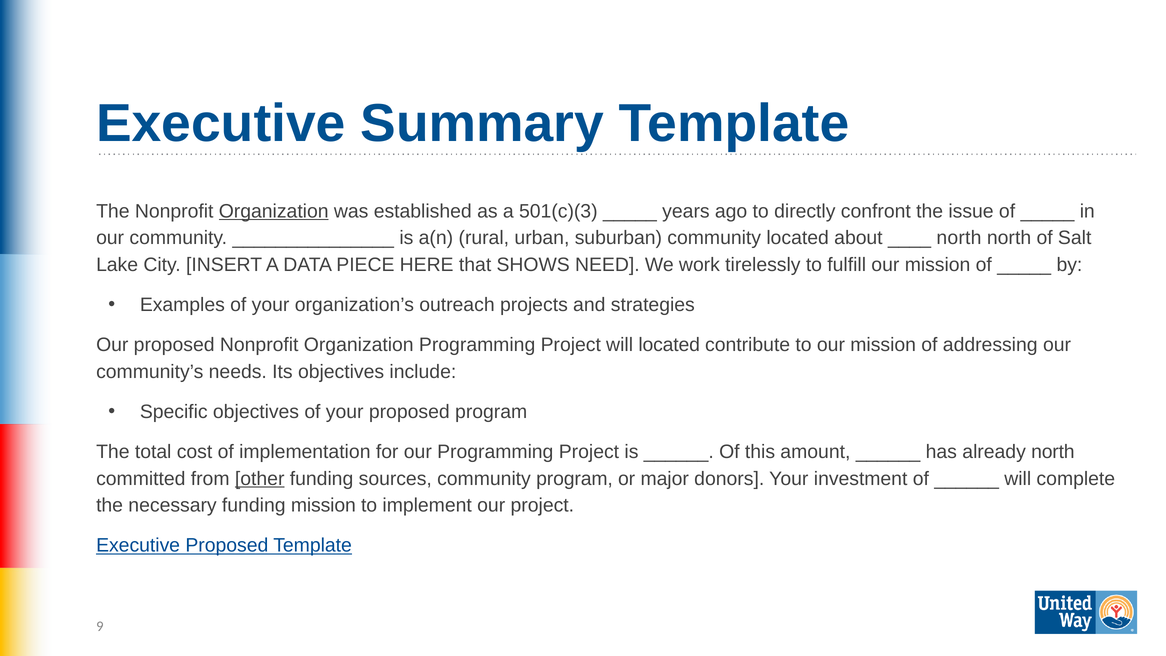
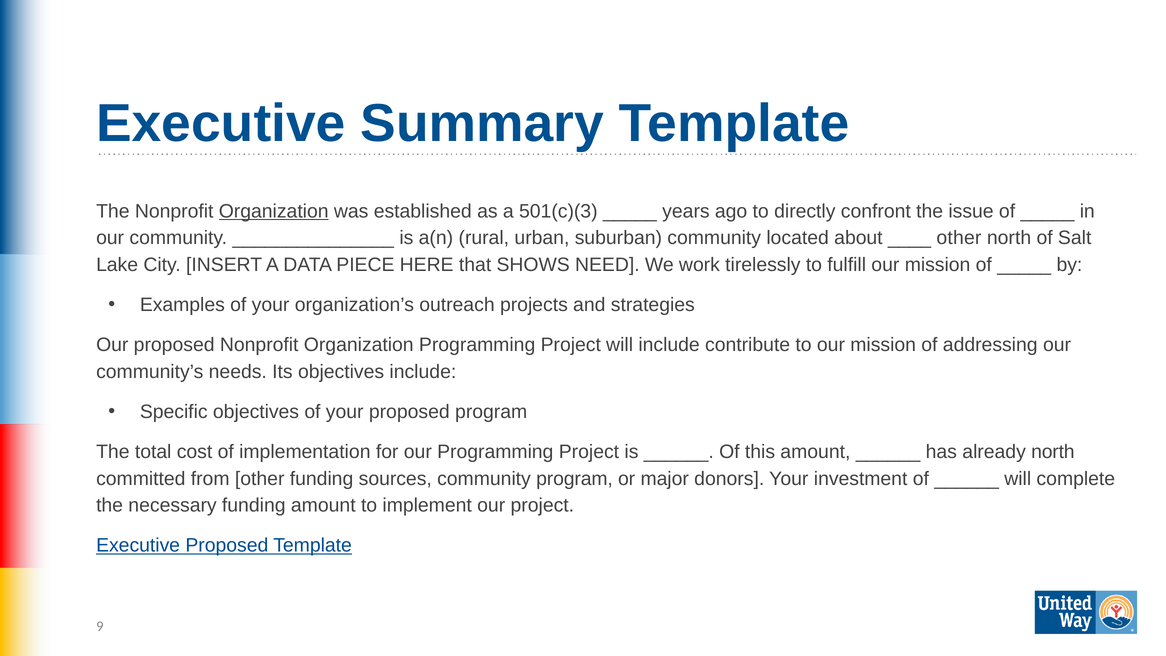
north: north -> other (959, 238)
will located: located -> include (669, 345)
other underline: present -> none (260, 479)
funding mission: mission -> amount (323, 505)
